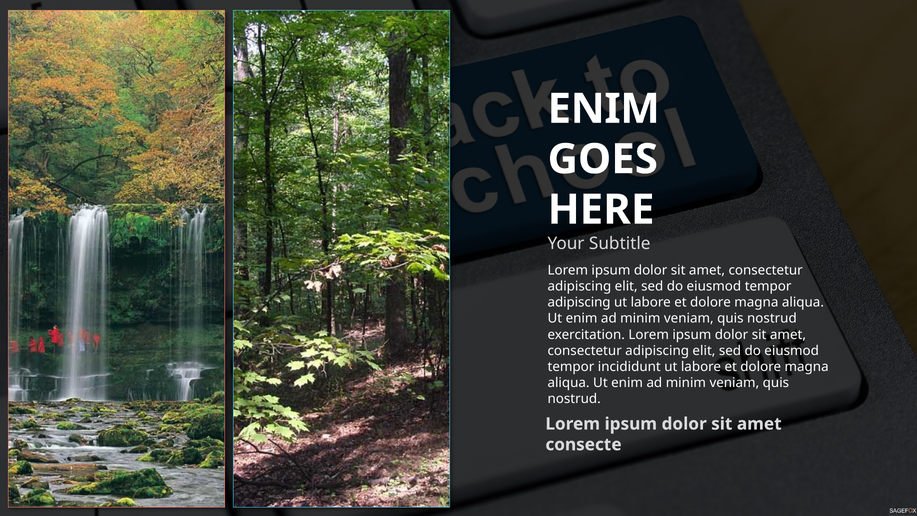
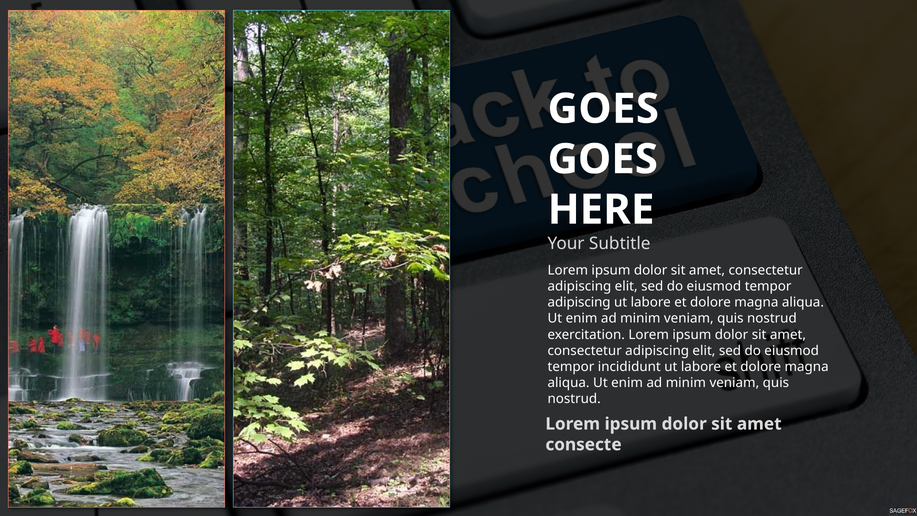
ENIM: ENIM -> GOES (603, 109)
